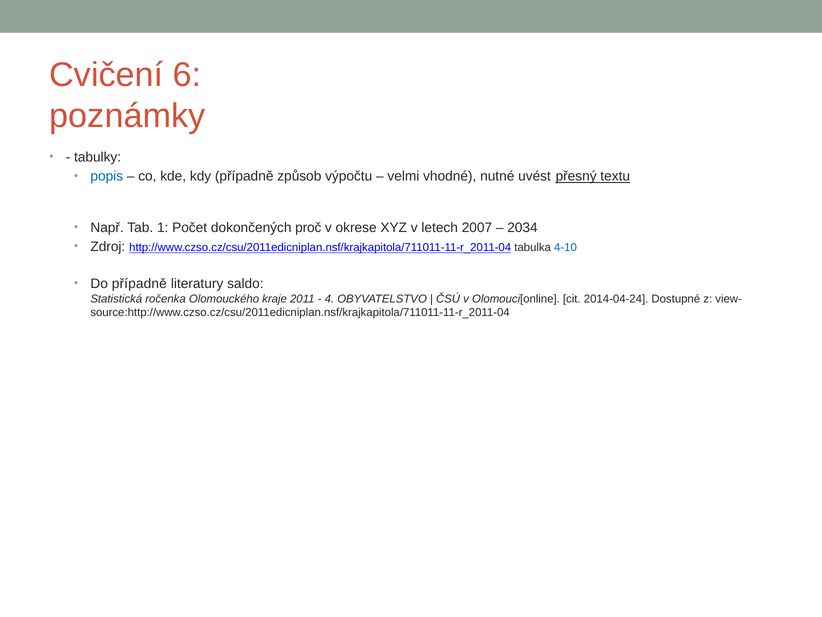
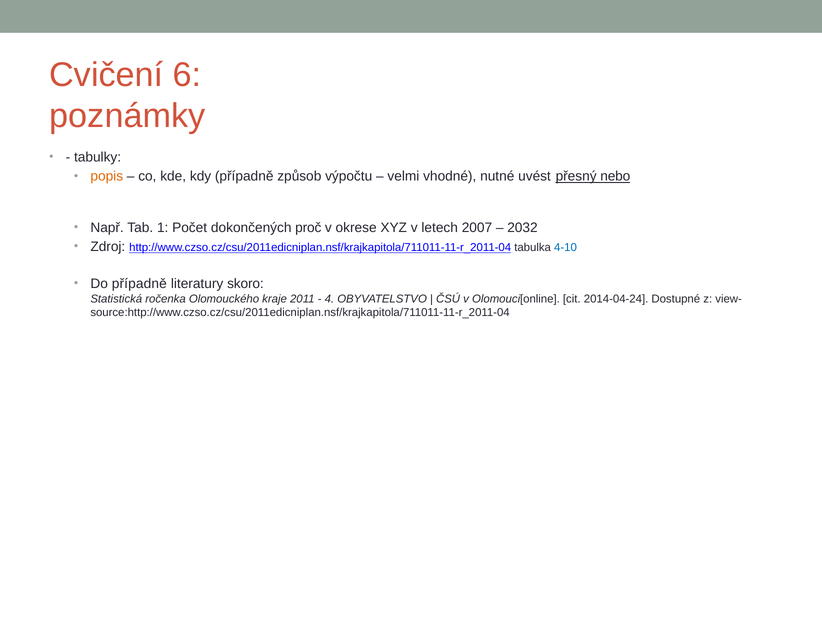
popis colour: blue -> orange (107, 176)
textu: textu -> nebo (615, 176)
2034: 2034 -> 2032 (522, 227)
saldo: saldo -> skoro (245, 284)
